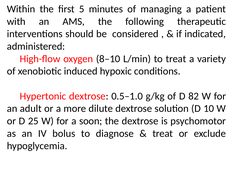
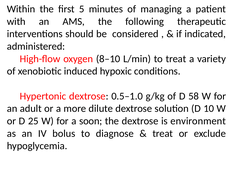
82: 82 -> 58 (194, 96)
psychomotor: psychomotor -> environment (198, 121)
